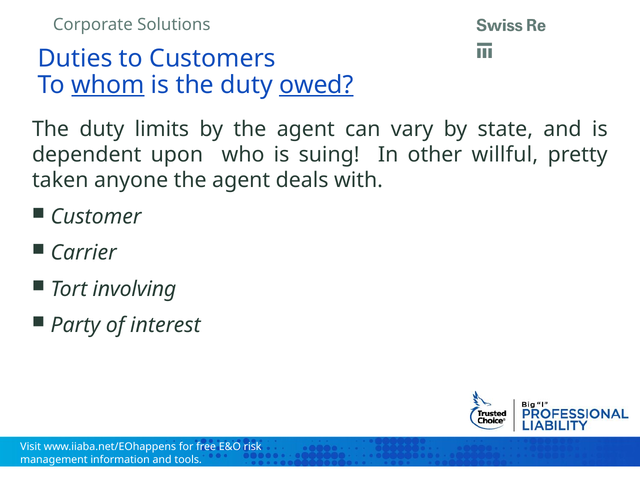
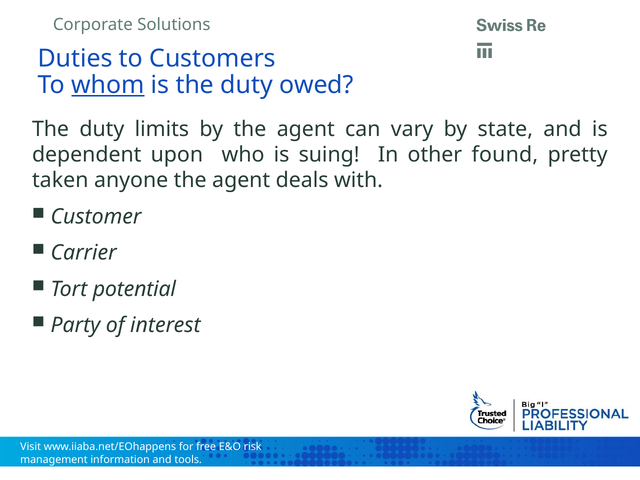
owed underline: present -> none (316, 85)
willful: willful -> found (505, 155)
involving: involving -> potential (134, 289)
